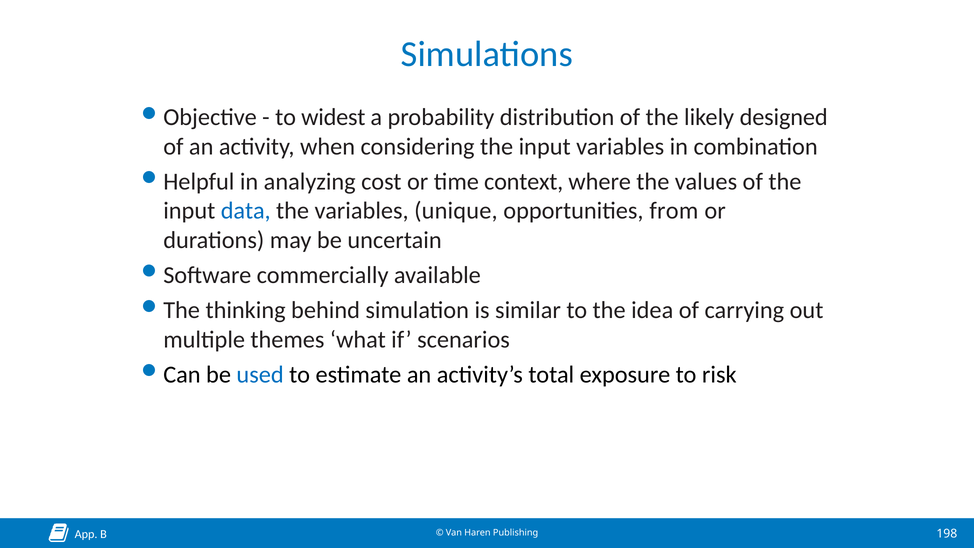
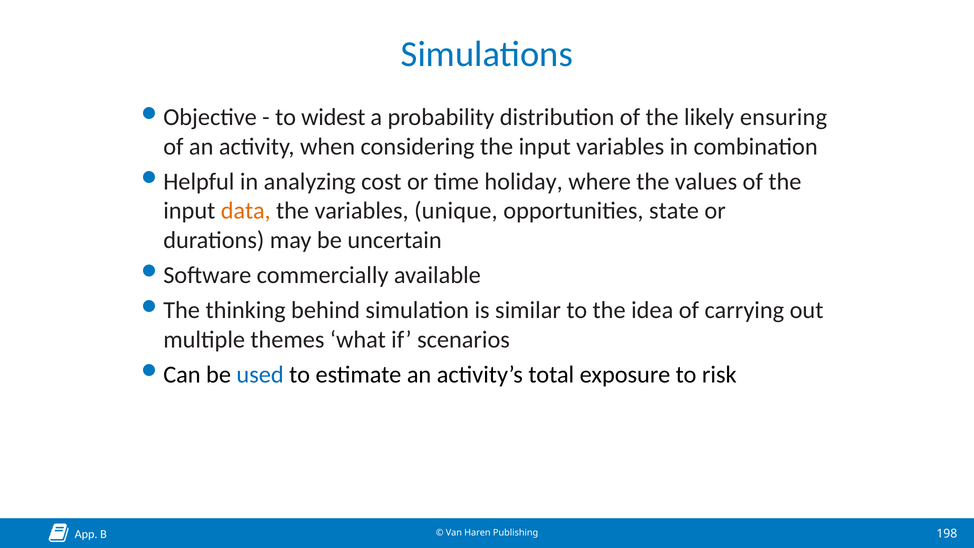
designed: designed -> ensuring (783, 117)
context: context -> holiday (524, 182)
data colour: blue -> orange (246, 211)
from: from -> state (674, 211)
